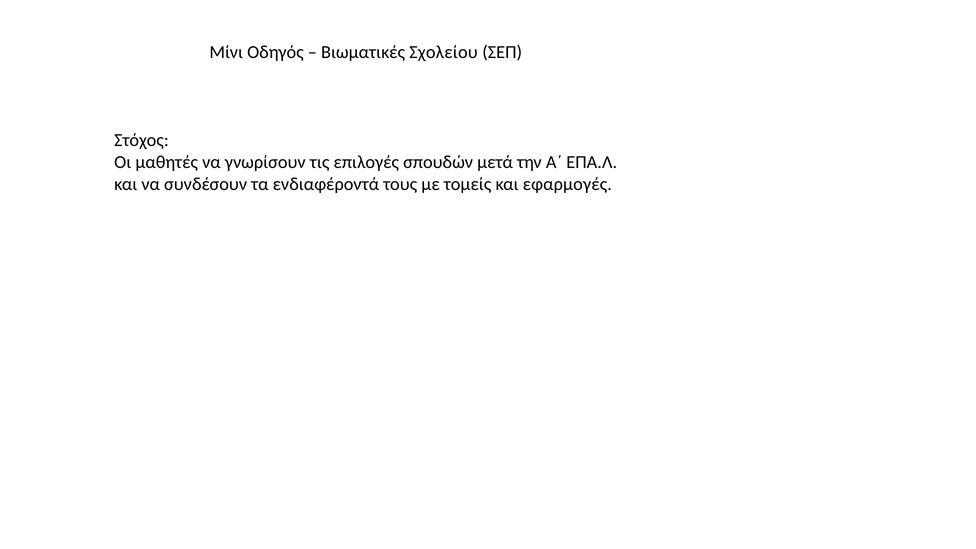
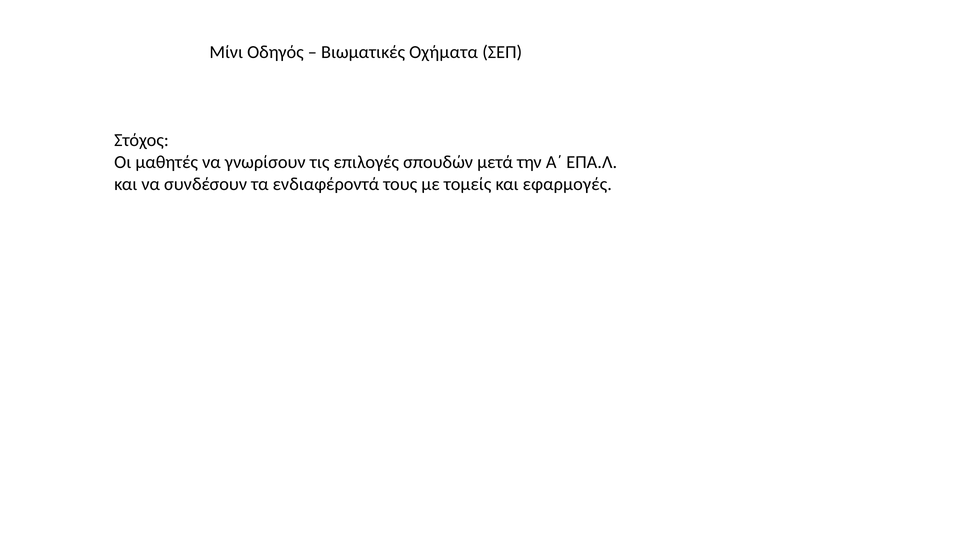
Σχολείου: Σχολείου -> Οχήματα (444, 52)
